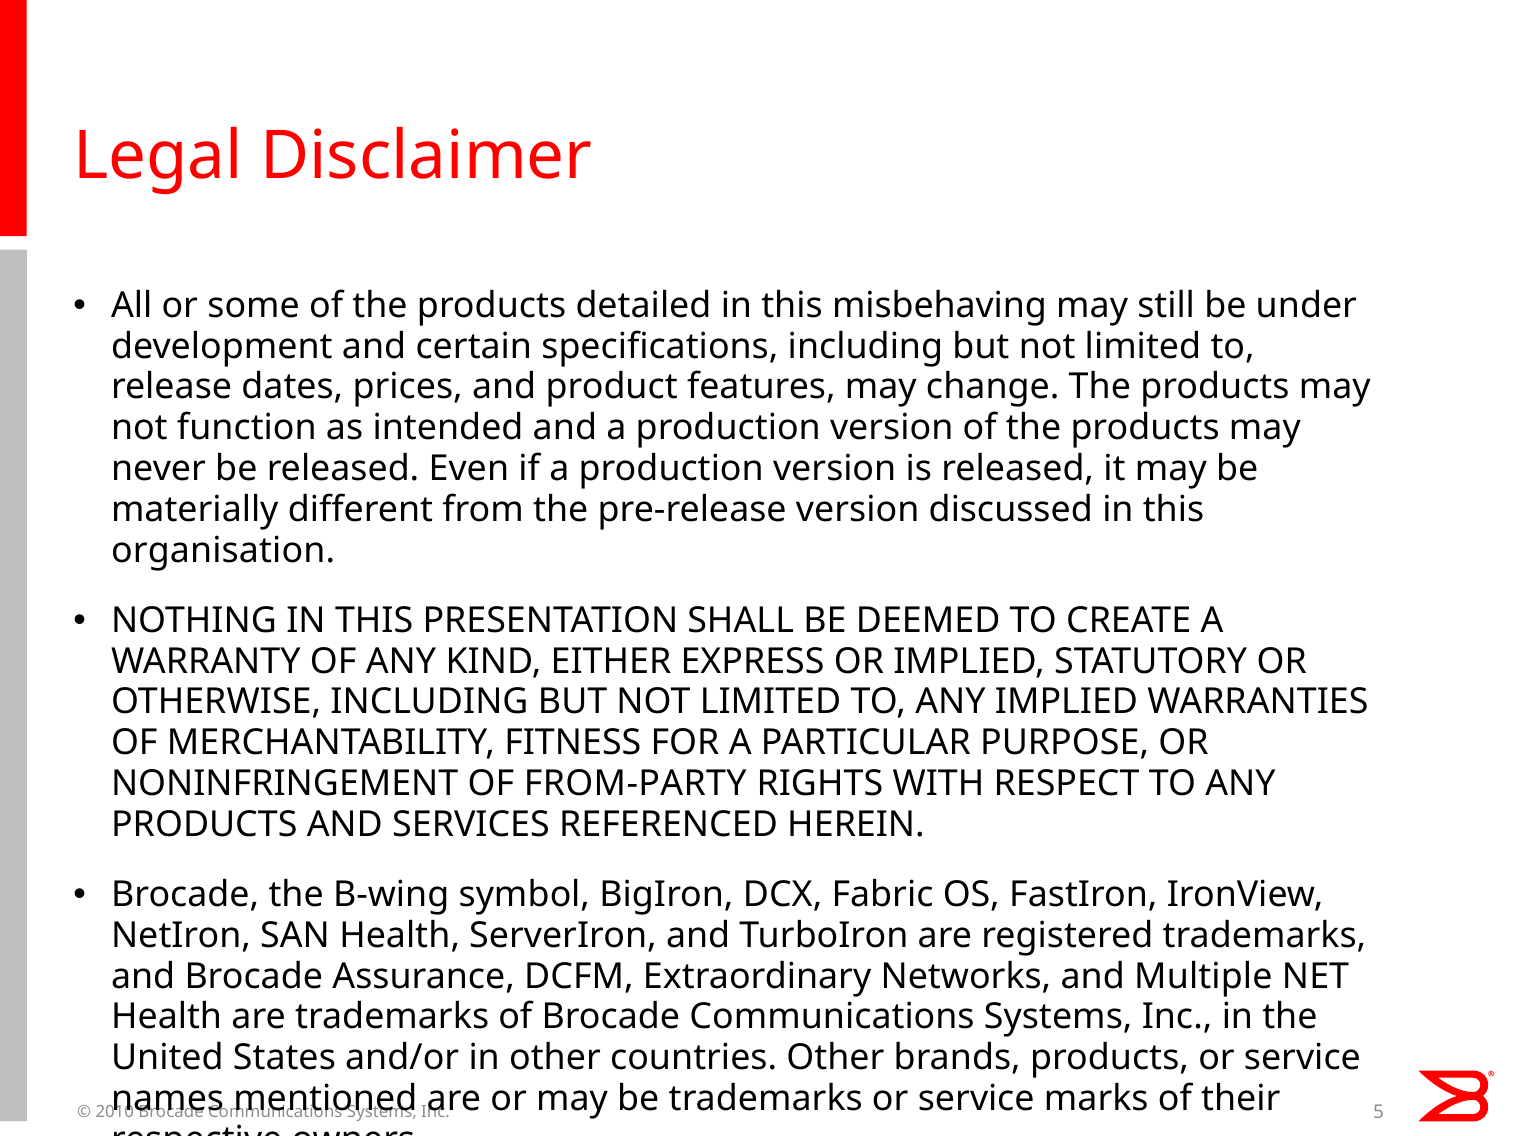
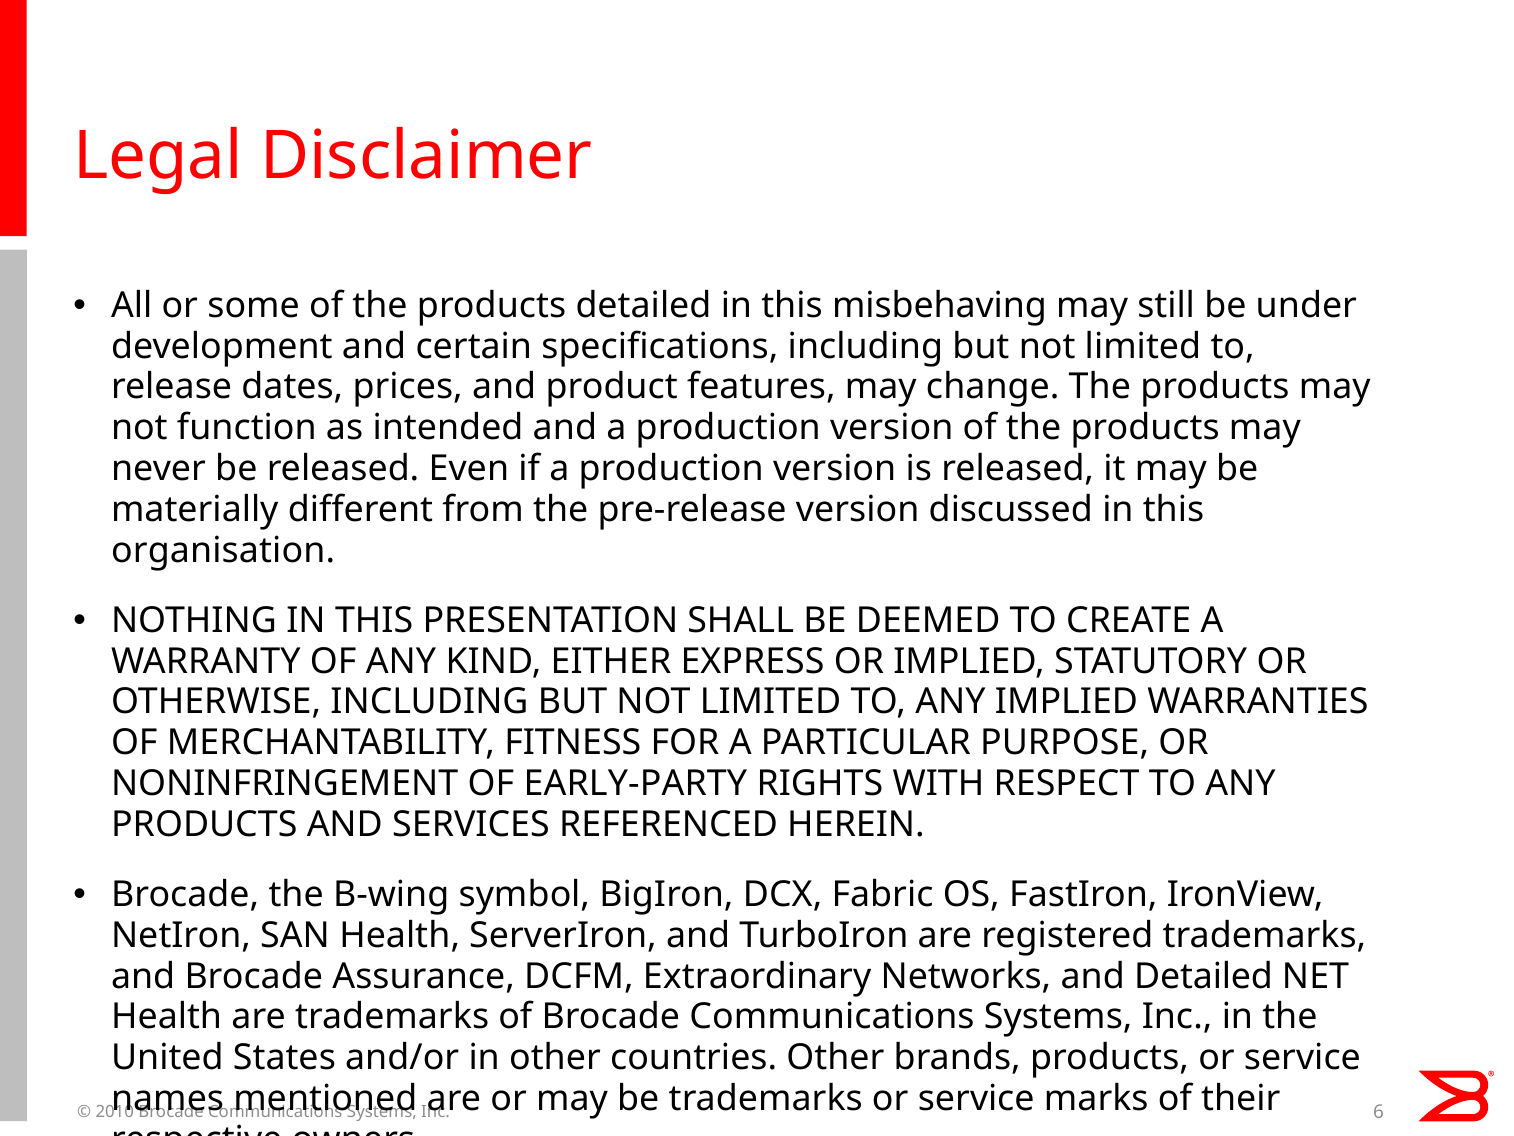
FROM-PARTY: FROM-PARTY -> EARLY-PARTY (635, 783)
and Multiple: Multiple -> Detailed (1204, 976)
5: 5 -> 6 (1379, 1112)
